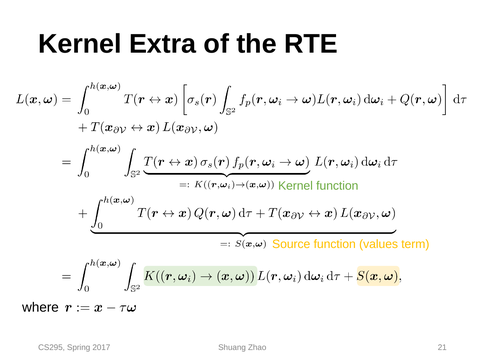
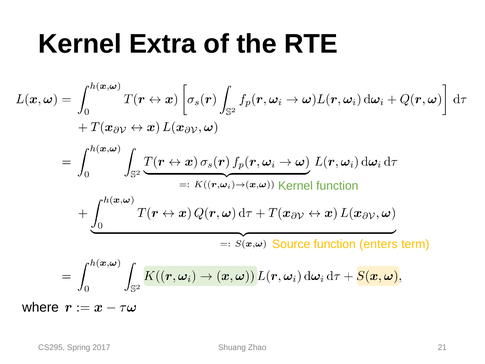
values: values -> enters (379, 244)
